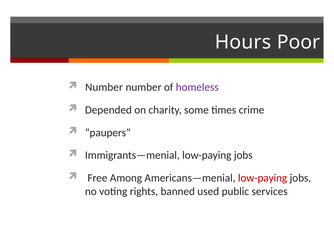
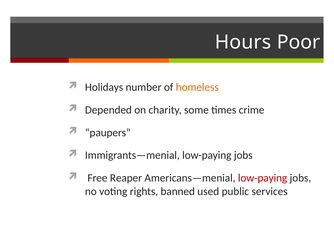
Number: Number -> Holidays (104, 87)
homeless colour: purple -> orange (197, 87)
Among: Among -> Reaper (126, 178)
